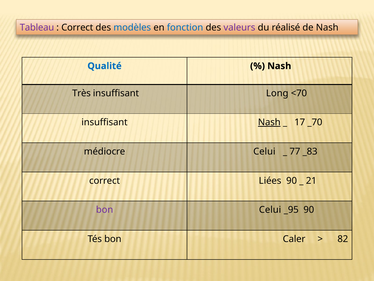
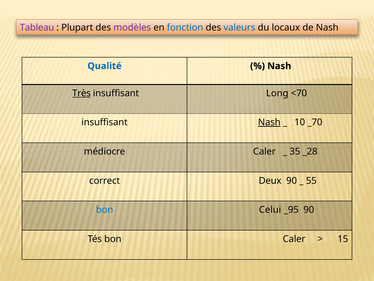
Correct: Correct -> Plupart (77, 28)
modèles colour: blue -> purple (132, 28)
valeurs colour: purple -> blue (239, 28)
réalisé: réalisé -> locaux (286, 28)
Très underline: none -> present (81, 93)
17: 17 -> 10 (300, 122)
Celui: Celui -> Caler (264, 151)
77: 77 -> 35 (295, 151)
83: 83 -> 28 (312, 151)
Liées: Liées -> Deux (270, 180)
21: 21 -> 55 (311, 180)
bon colour: purple -> blue (105, 209)
82: 82 -> 15 (343, 239)
